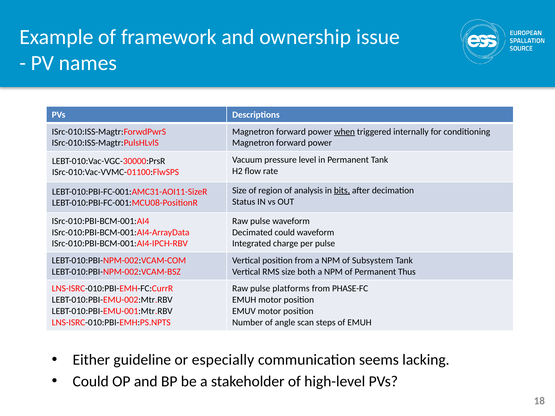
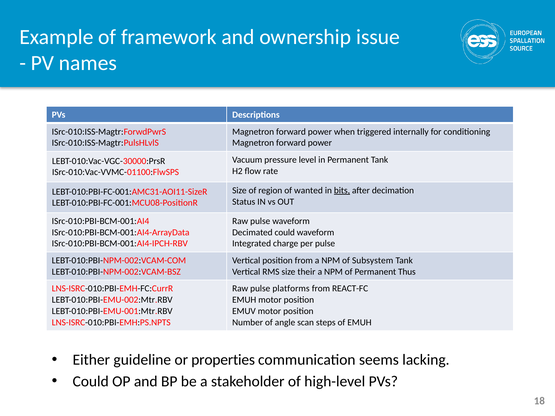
when underline: present -> none (344, 132)
analysis: analysis -> wanted (308, 191)
both: both -> their (306, 272)
PHASE-FC: PHASE-FC -> REACT-FC (350, 289)
especially: especially -> properties (223, 360)
